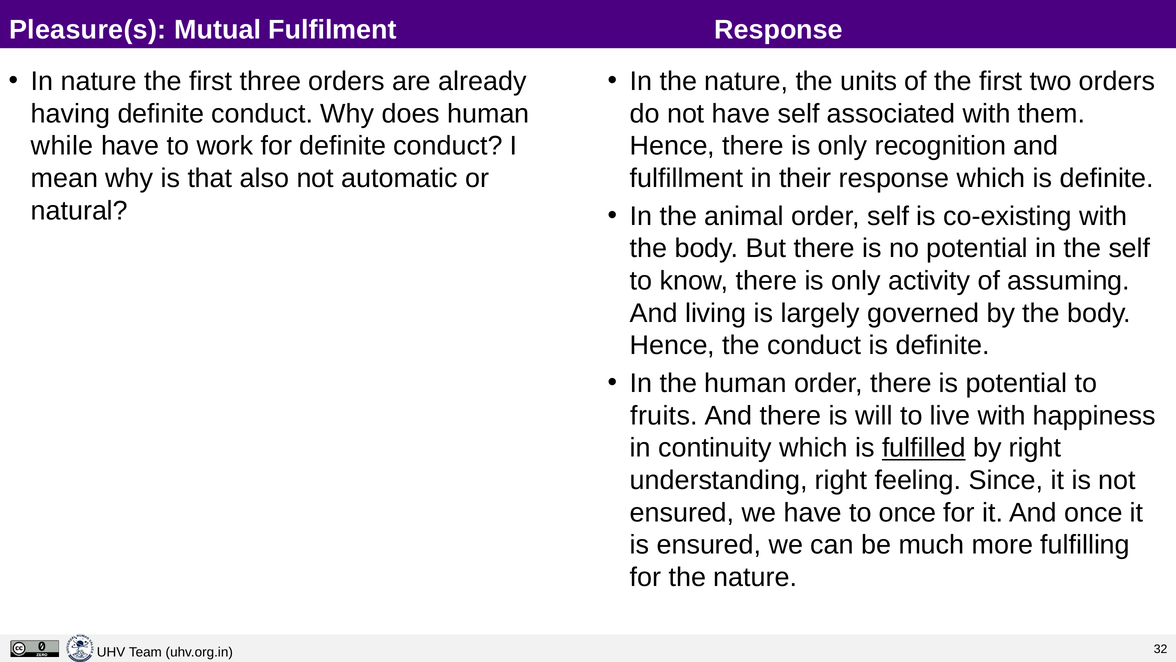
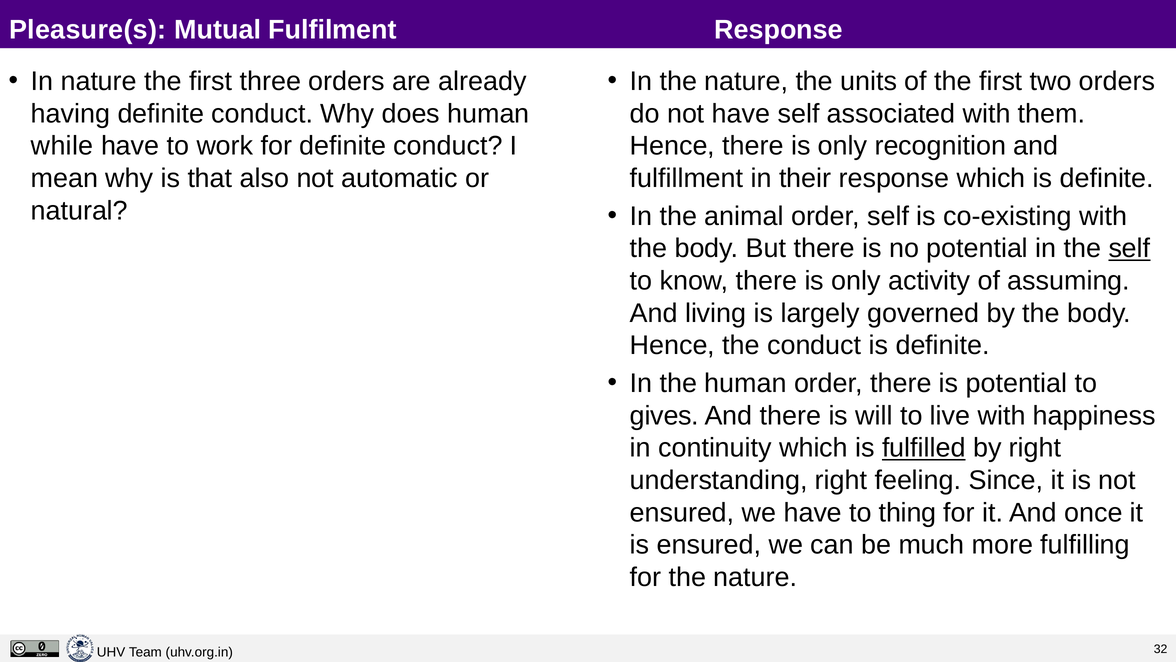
self underline: none -> present (1129, 248)
fruits: fruits -> gives (664, 415)
to once: once -> thing (908, 512)
